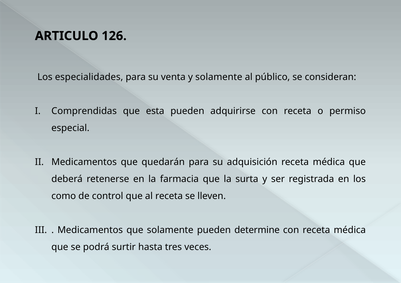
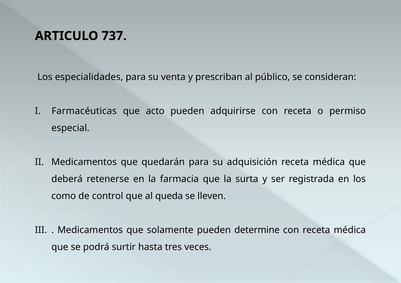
126: 126 -> 737 (114, 36)
y solamente: solamente -> prescriban (219, 77)
Comprendidas: Comprendidas -> Farmacéuticas (84, 111)
esta: esta -> acto (155, 111)
al receta: receta -> queda (169, 196)
